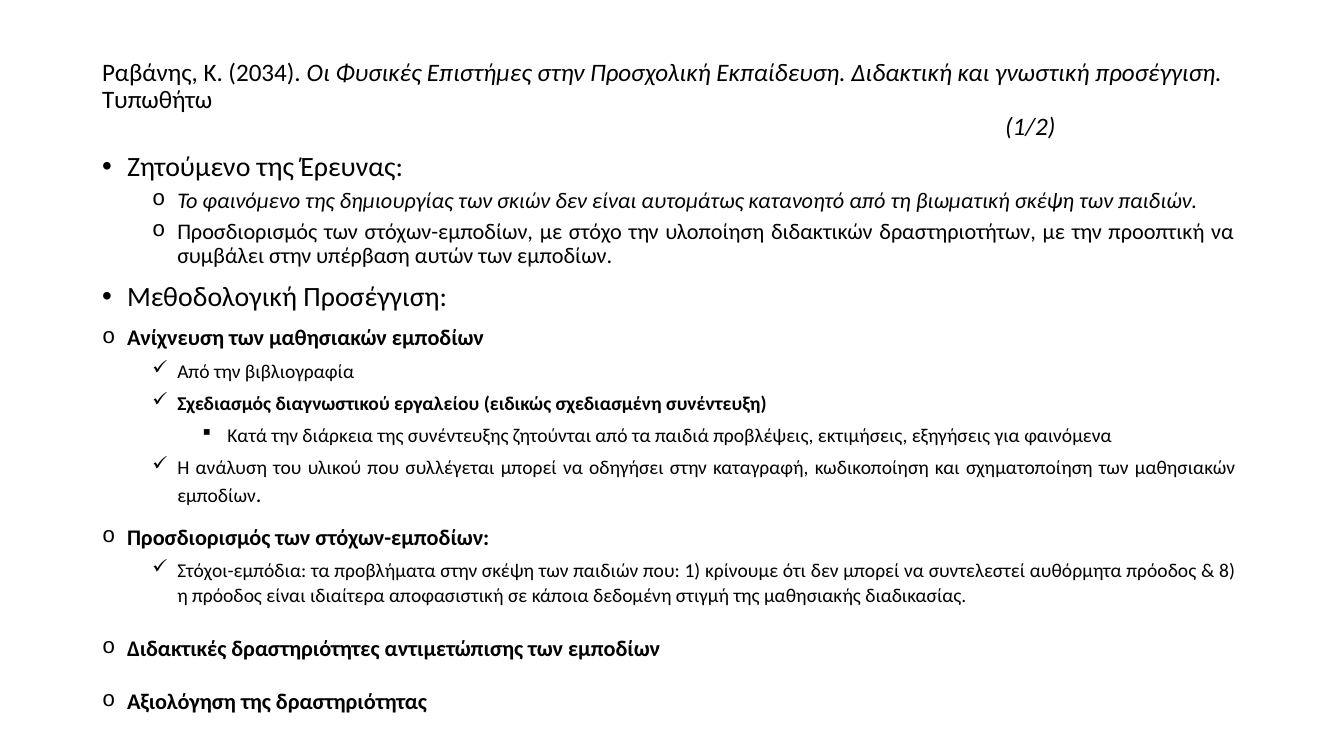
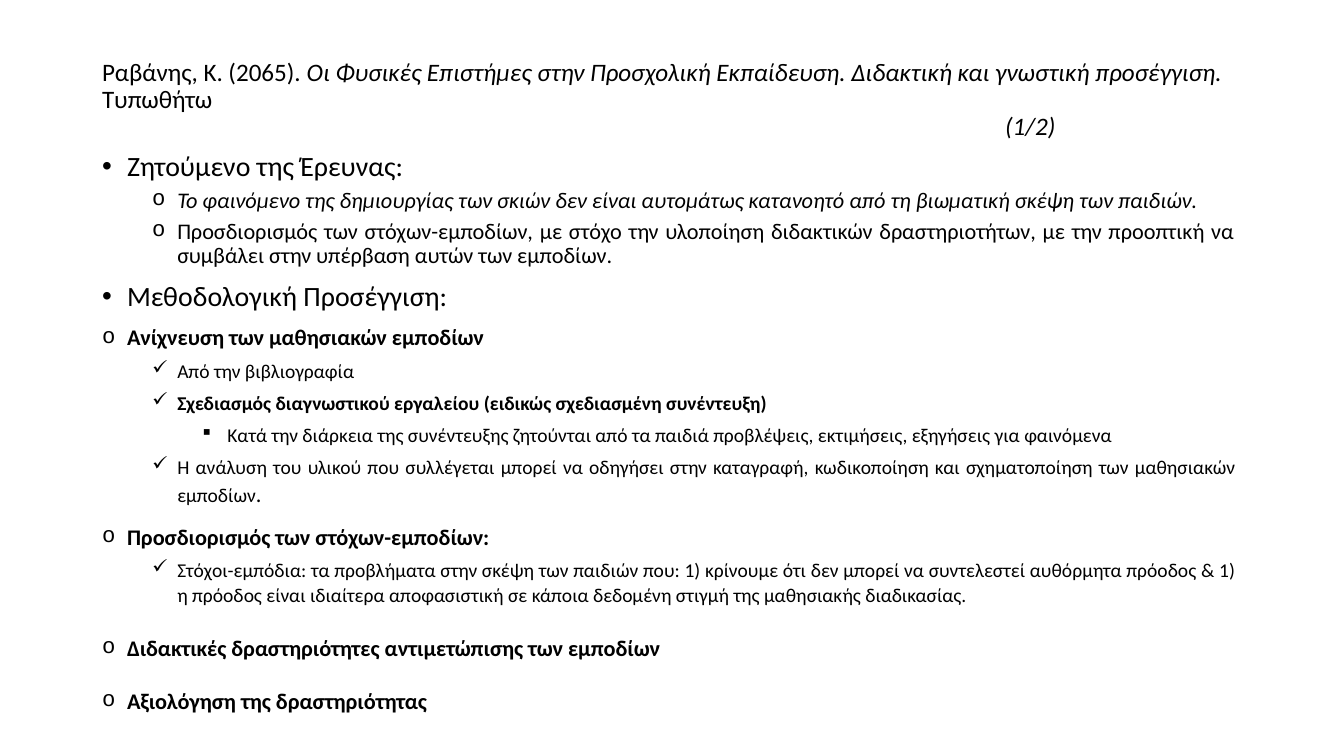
2034: 2034 -> 2065 (265, 73)
8: 8 -> 1 (1227, 571)
